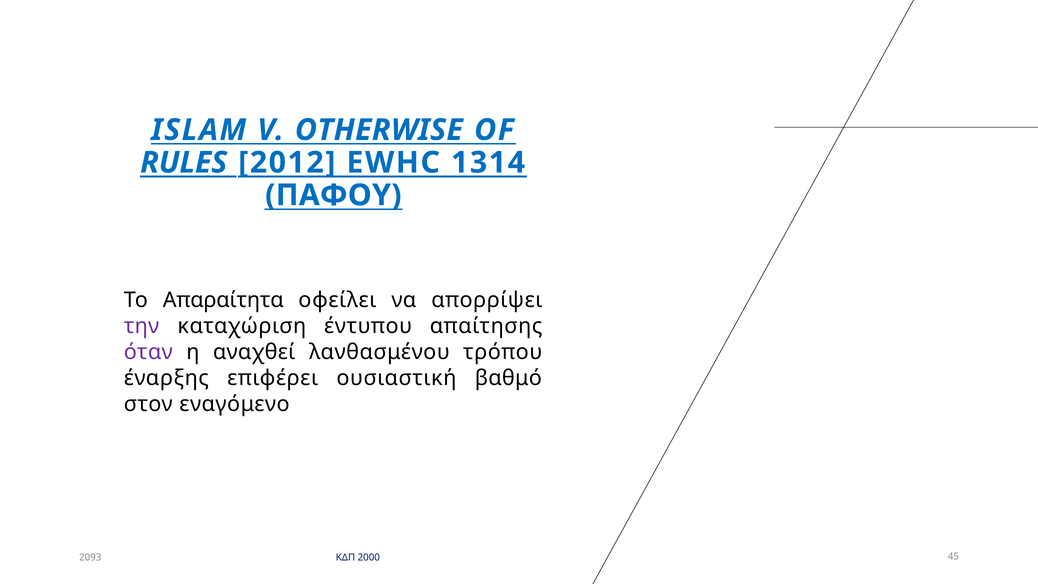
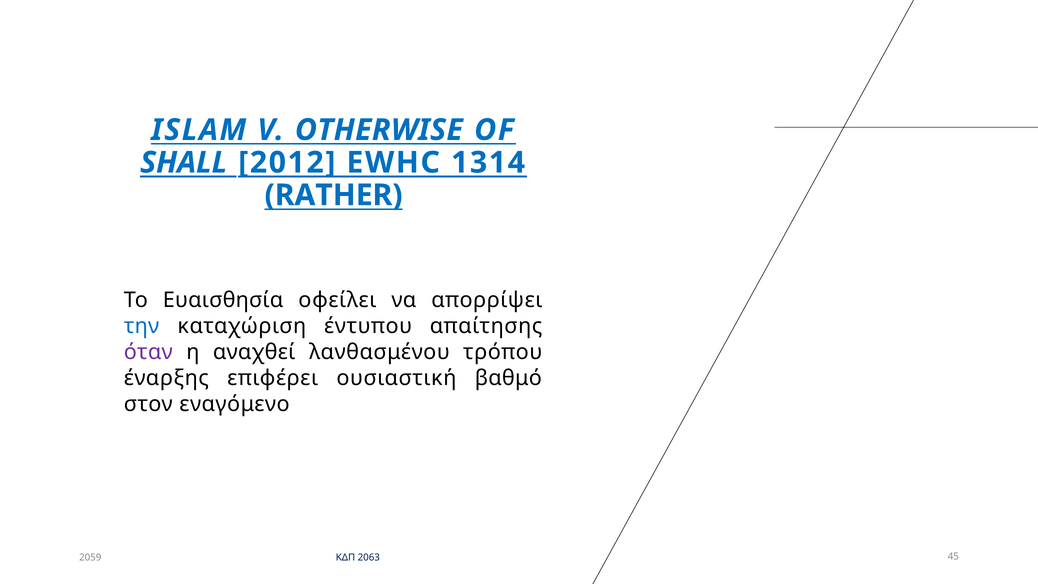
RULES: RULES -> SHALL (184, 163)
ΠΑΦΟΥ: ΠΑΦΟΥ -> RATHER (334, 195)
Απαραίτητα: Απαραίτητα -> Ευαισθησία (223, 300)
την colour: purple -> blue (142, 326)
2093: 2093 -> 2059 (90, 557)
2000: 2000 -> 2063 (369, 557)
